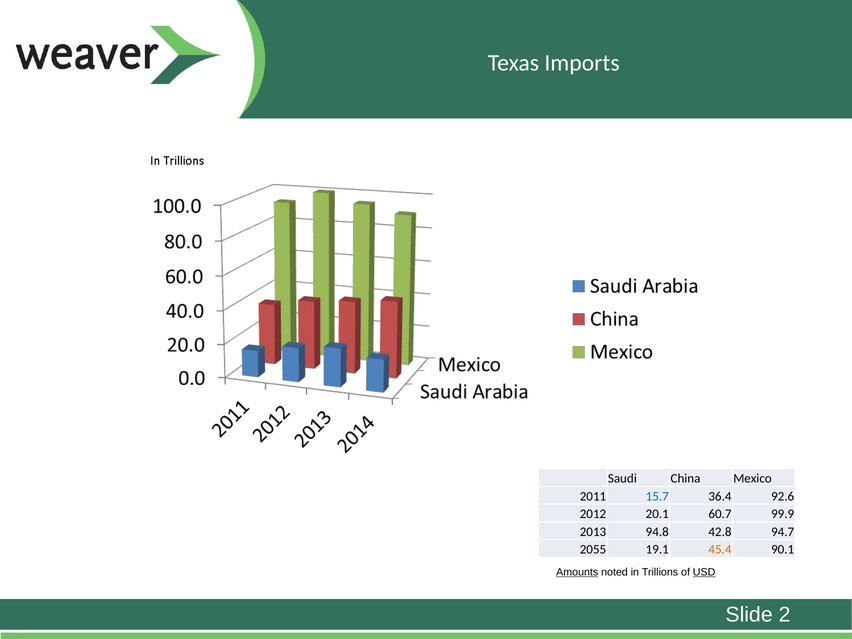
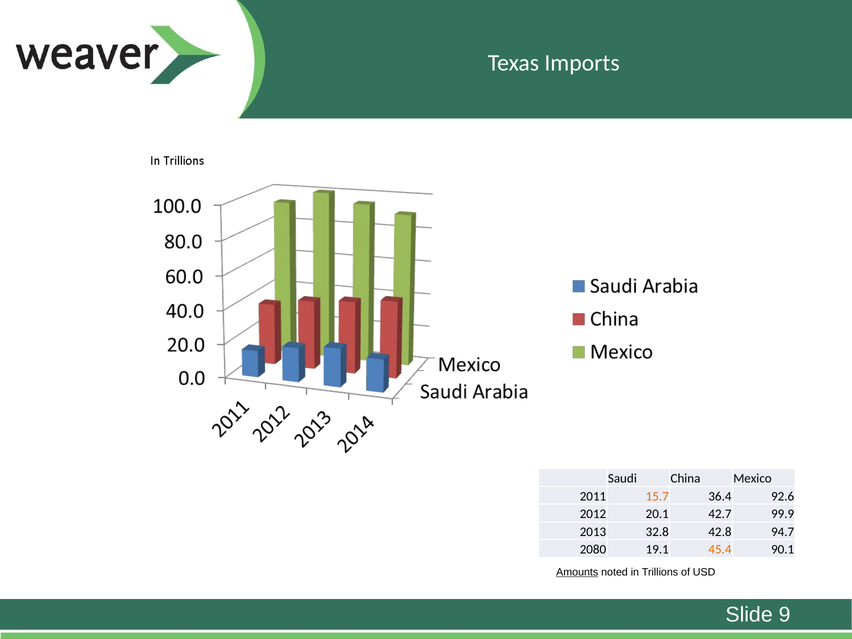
15.7 colour: blue -> orange (657, 496)
60.7: 60.7 -> 42.7 (720, 514)
94.8: 94.8 -> 32.8 (657, 532)
2055: 2055 -> 2080 (593, 549)
USD underline: present -> none (704, 572)
2: 2 -> 9 (785, 615)
